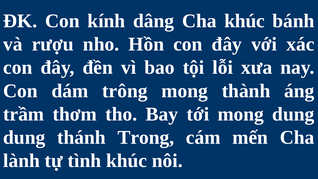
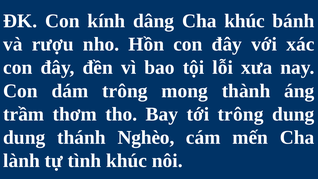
tới mong: mong -> trông (241, 114)
Trong: Trong -> Nghèo (146, 137)
